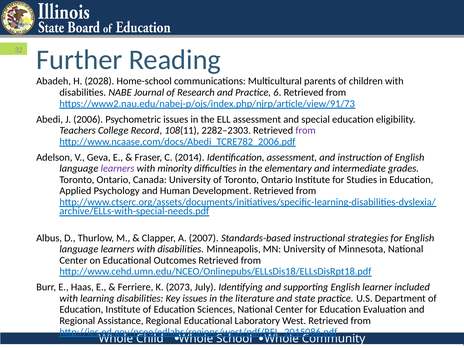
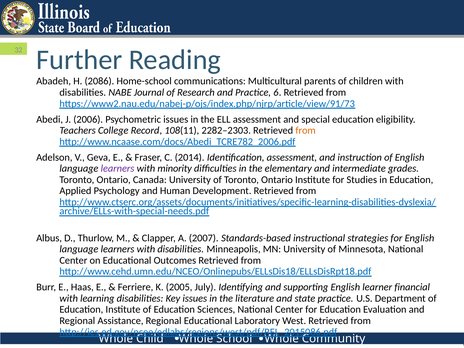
2028: 2028 -> 2086 (99, 81)
from colour: purple -> orange (306, 130)
2073: 2073 -> 2005 (179, 287)
included: included -> financial (412, 287)
